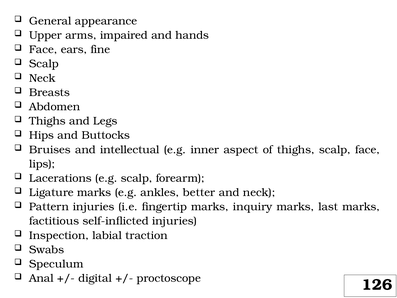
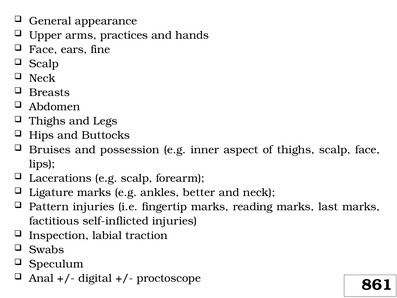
impaired: impaired -> practices (124, 35)
intellectual: intellectual -> possession (130, 149)
inquiry: inquiry -> reading (253, 207)
126: 126 -> 861 (377, 285)
